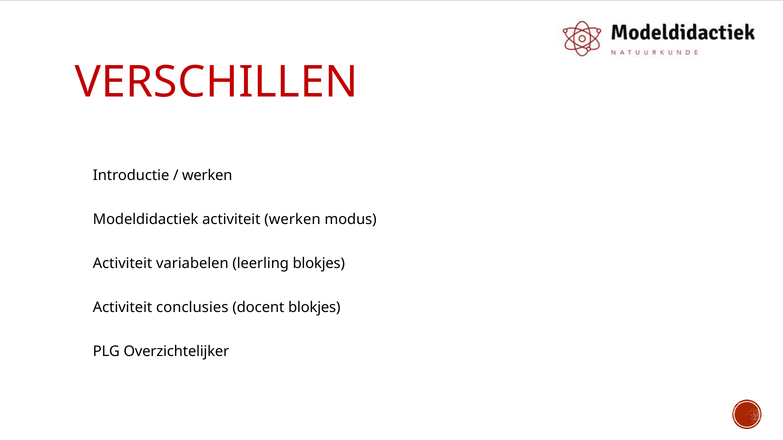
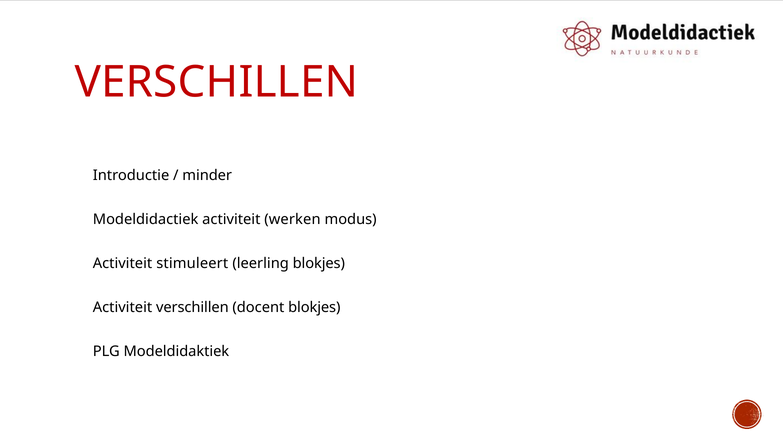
werken: werken -> minder (207, 175)
variabelen: variabelen -> stimuleert (192, 264)
conclusies: conclusies -> verschillen (192, 308)
Overzichtelijker: Overzichtelijker -> Modeldidaktiek (176, 352)
